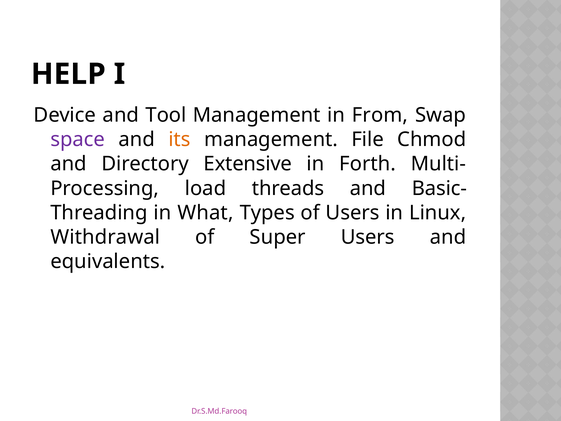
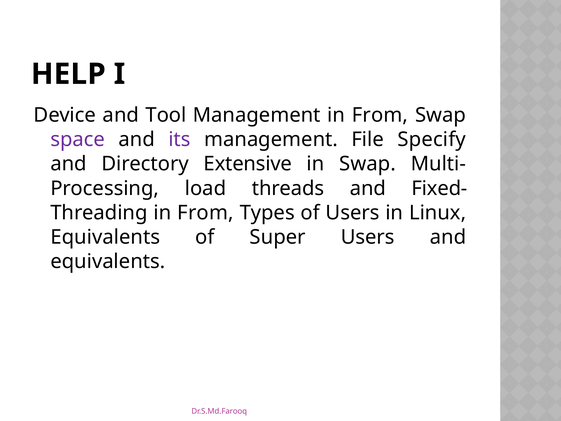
its colour: orange -> purple (180, 139)
Chmod: Chmod -> Specify (432, 139)
in Forth: Forth -> Swap (368, 164)
Basic-: Basic- -> Fixed- (440, 188)
What: What -> From (205, 213)
Withdrawal: Withdrawal -> Equivalents (105, 237)
